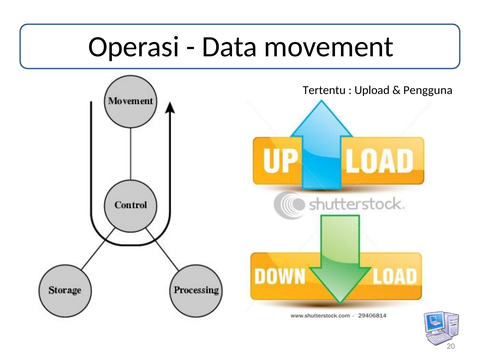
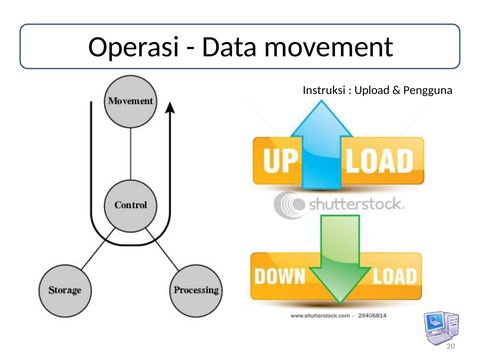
Tertentu: Tertentu -> Instruksi (324, 90)
